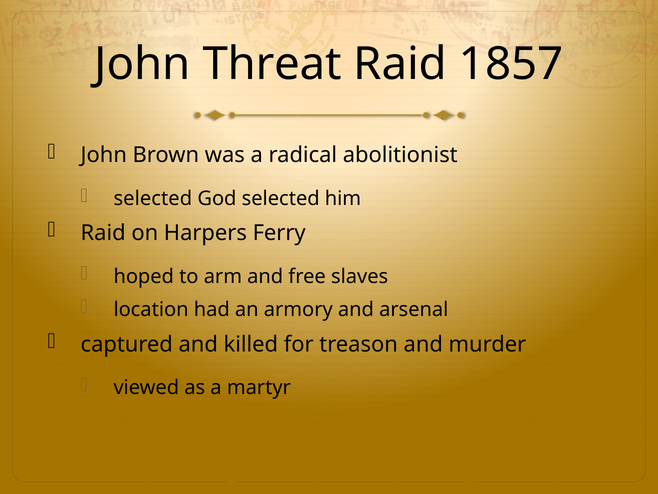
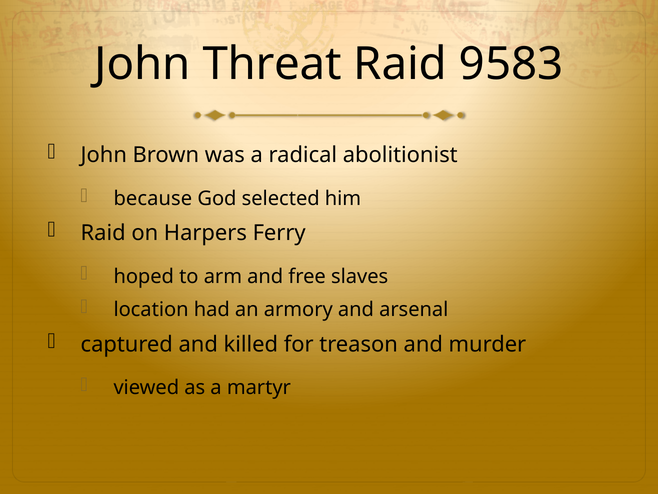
1857: 1857 -> 9583 (511, 64)
selected: selected -> because (153, 198)
